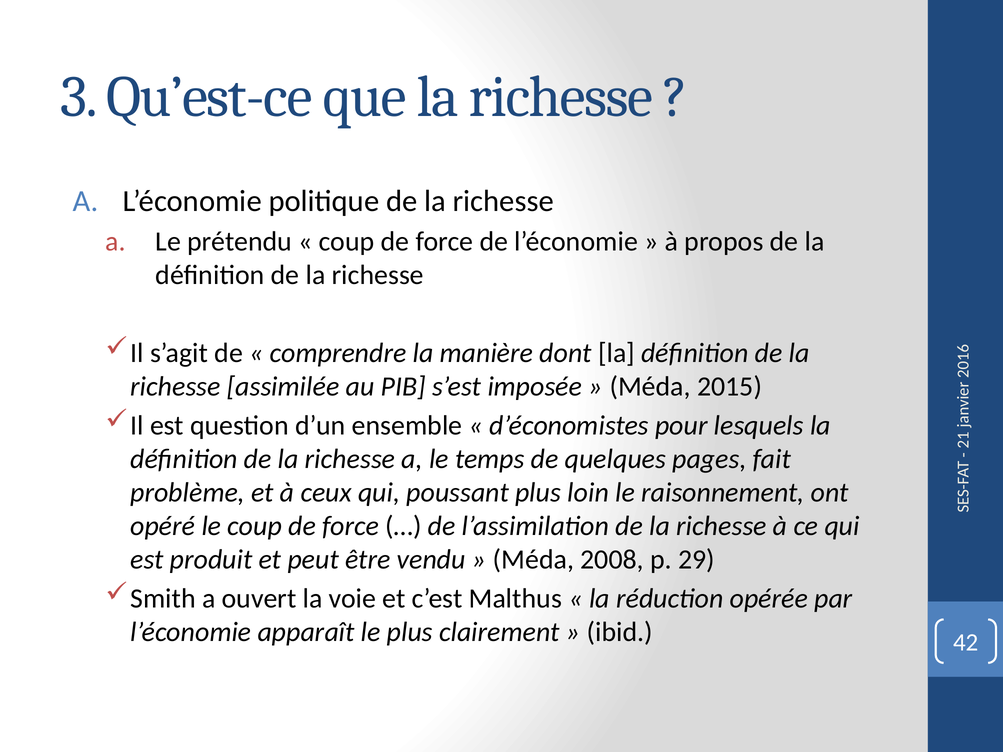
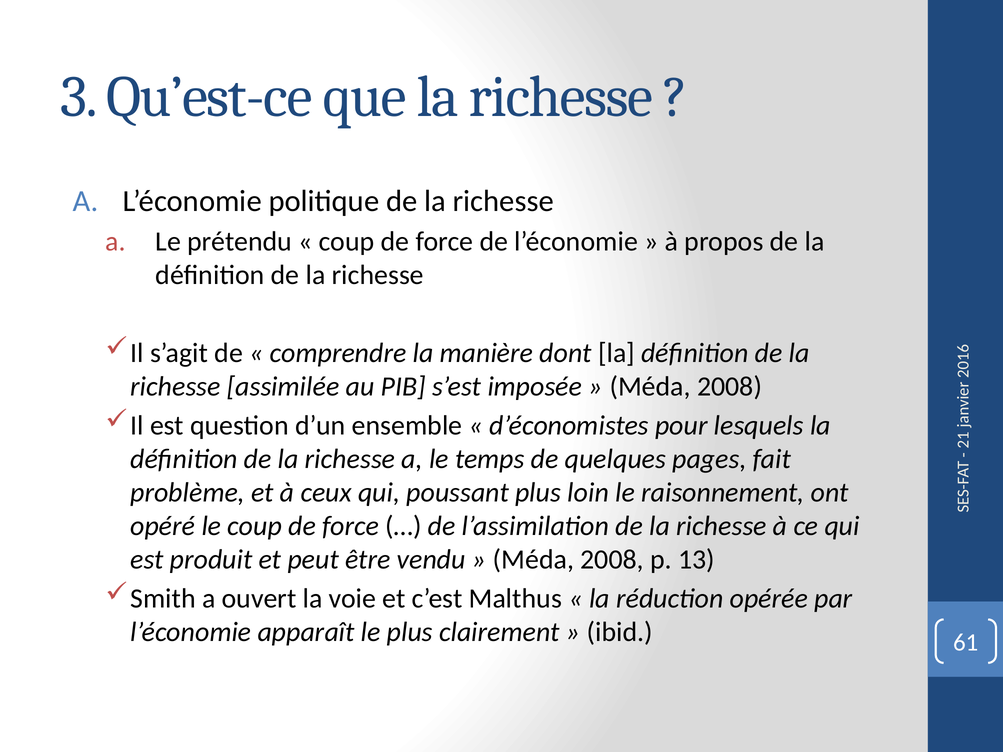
2015: 2015 -> 2008 (729, 387)
29: 29 -> 13 (696, 560)
42: 42 -> 61 (966, 643)
